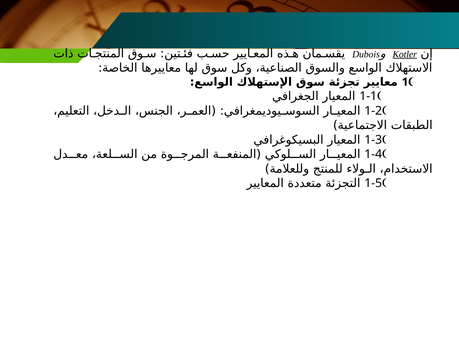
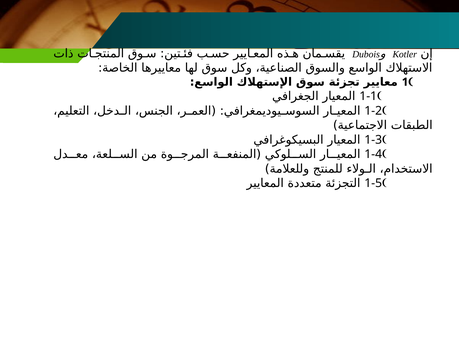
Kotler underline: present -> none (405, 54)
